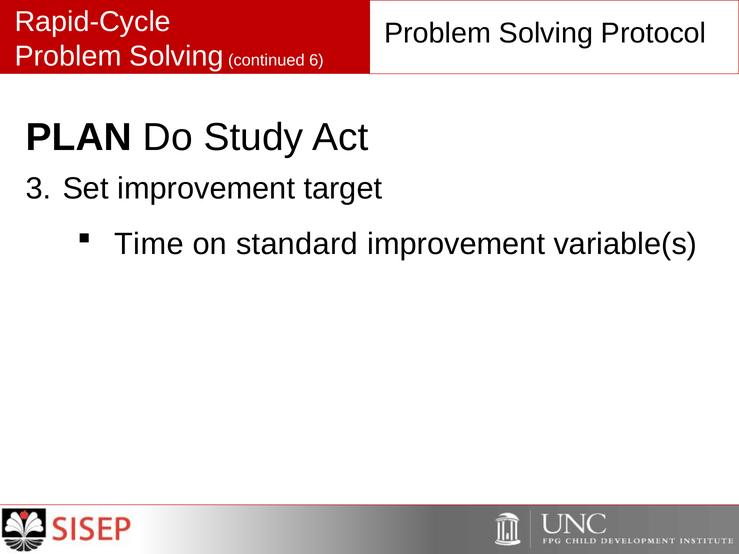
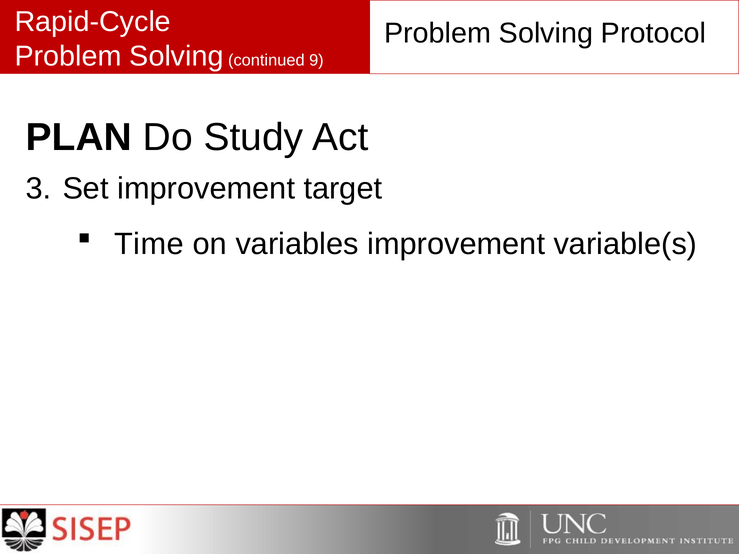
6: 6 -> 9 (316, 60)
standard: standard -> variables (297, 244)
